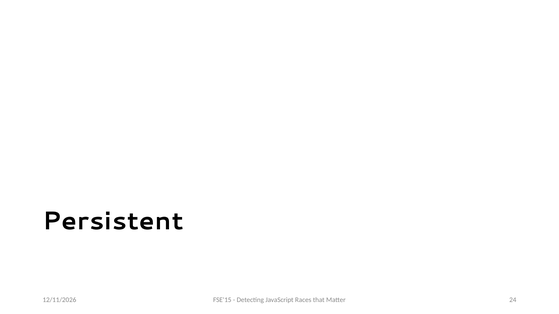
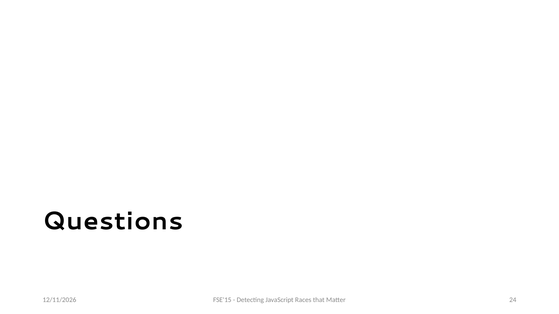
Persistent: Persistent -> Questions (113, 221)
